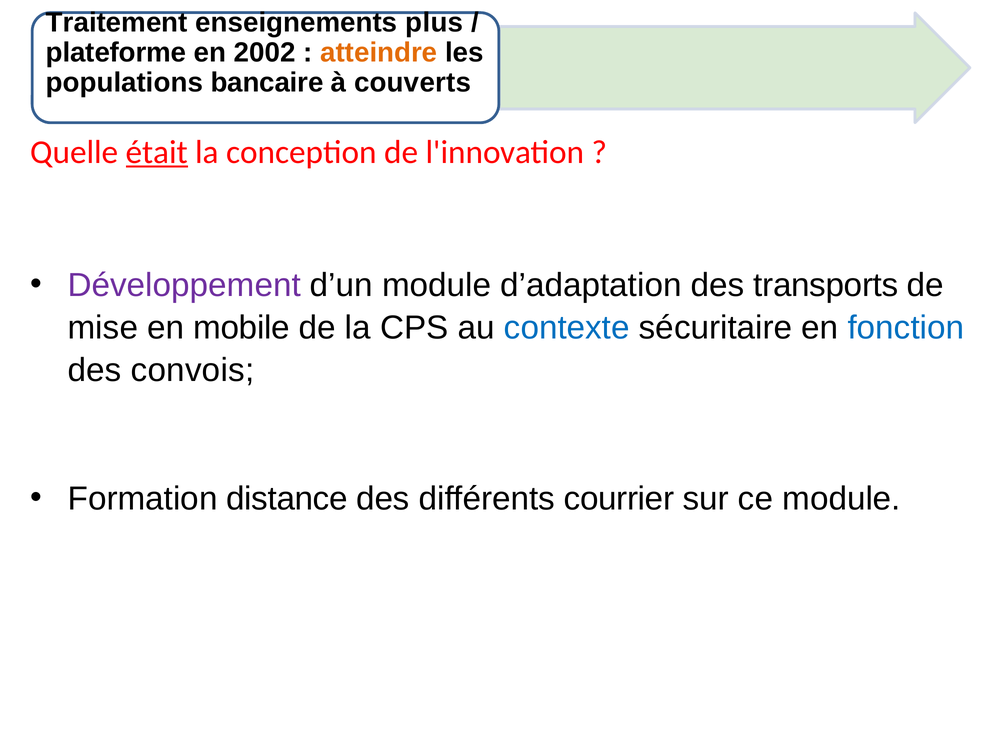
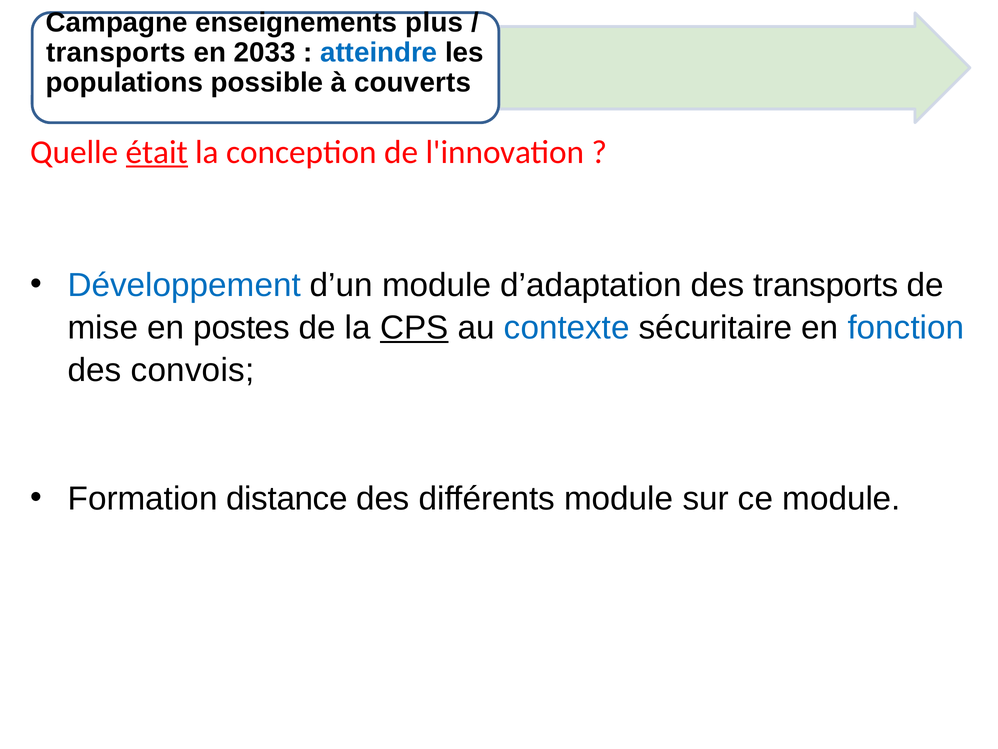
Traitement: Traitement -> Campagne (117, 23)
plateforme: plateforme -> transports (116, 52)
2002: 2002 -> 2033 (265, 52)
atteindre colour: orange -> blue (379, 52)
bancaire: bancaire -> possible (267, 82)
Développement colour: purple -> blue (184, 285)
mobile: mobile -> postes (242, 328)
CPS underline: none -> present (414, 328)
différents courrier: courrier -> module (619, 498)
